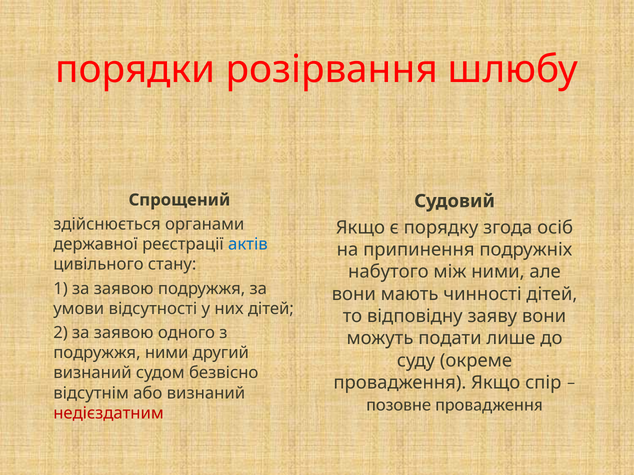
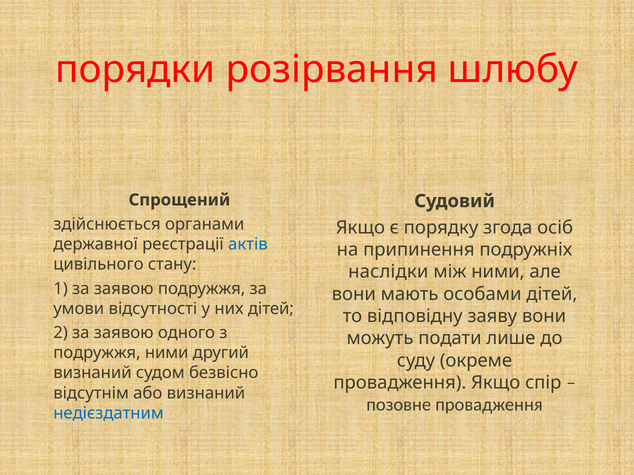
набутого: набутого -> наслідки (388, 272)
чинності: чинності -> особами (482, 294)
недієздатним colour: red -> blue (109, 413)
